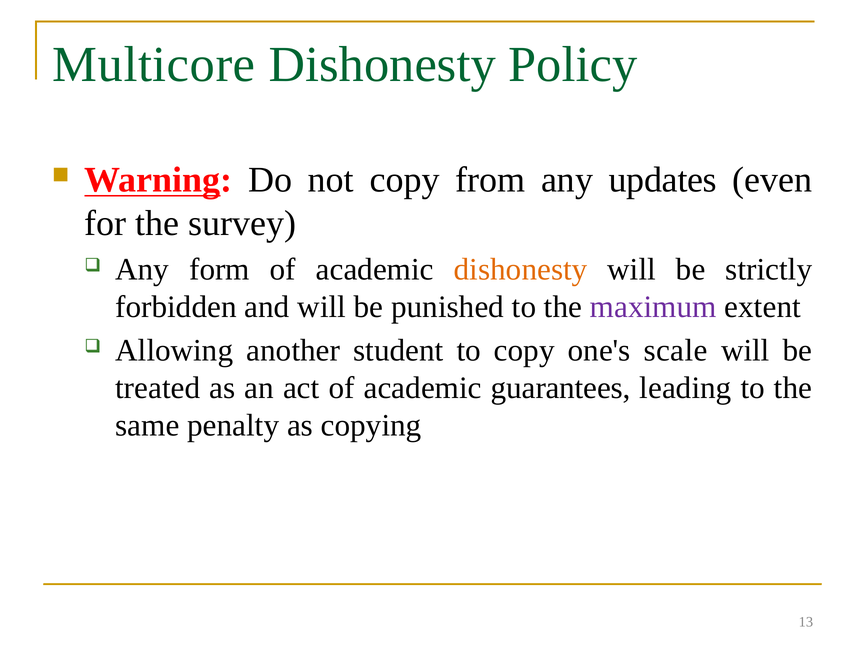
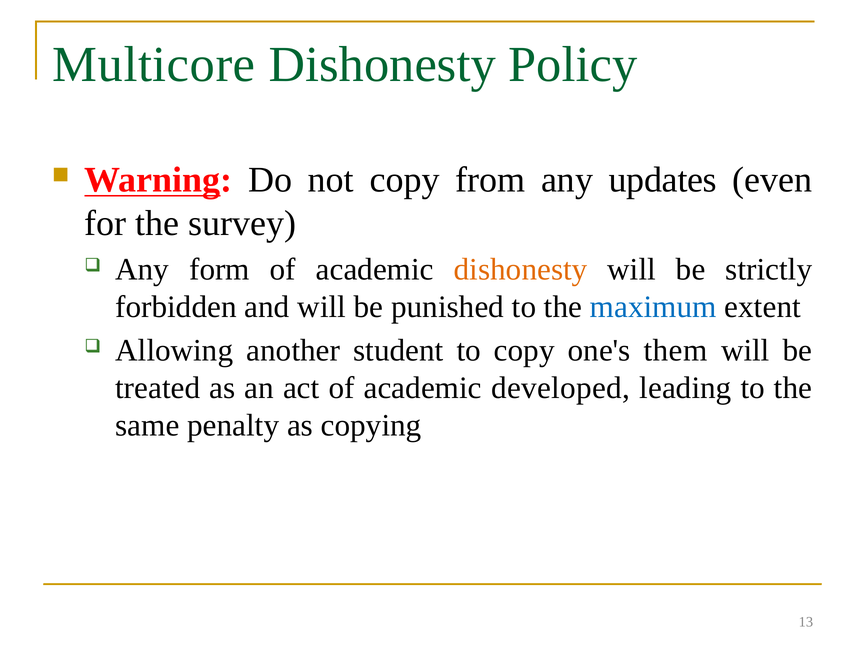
maximum colour: purple -> blue (653, 307)
scale: scale -> them (676, 351)
guarantees: guarantees -> developed (561, 388)
